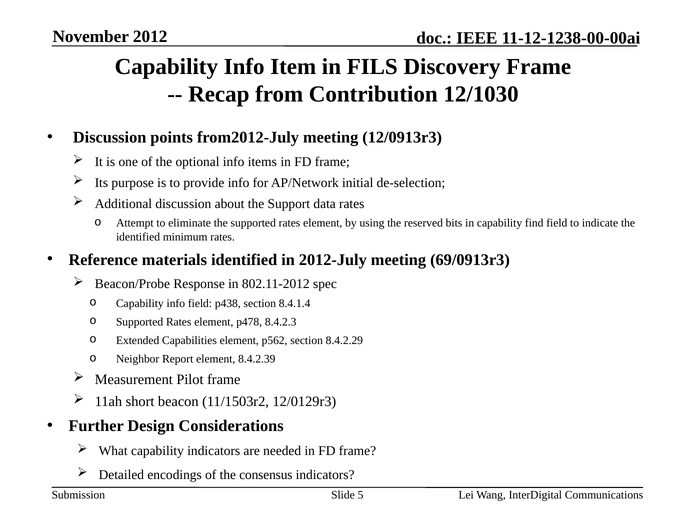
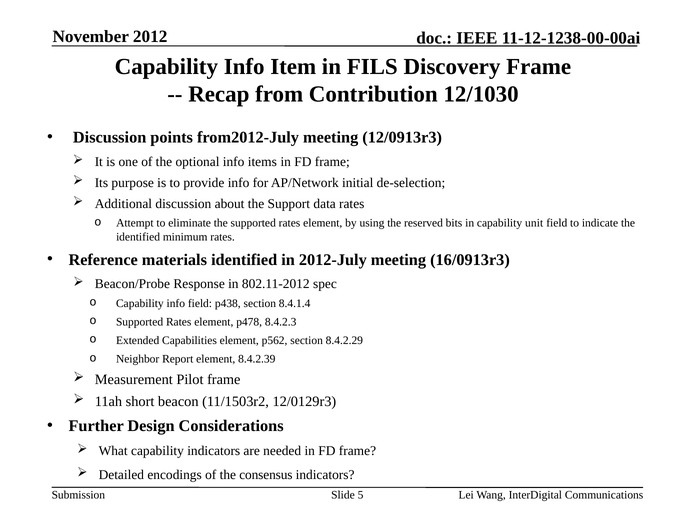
find: find -> unit (534, 224)
69/0913r3: 69/0913r3 -> 16/0913r3 (470, 260)
